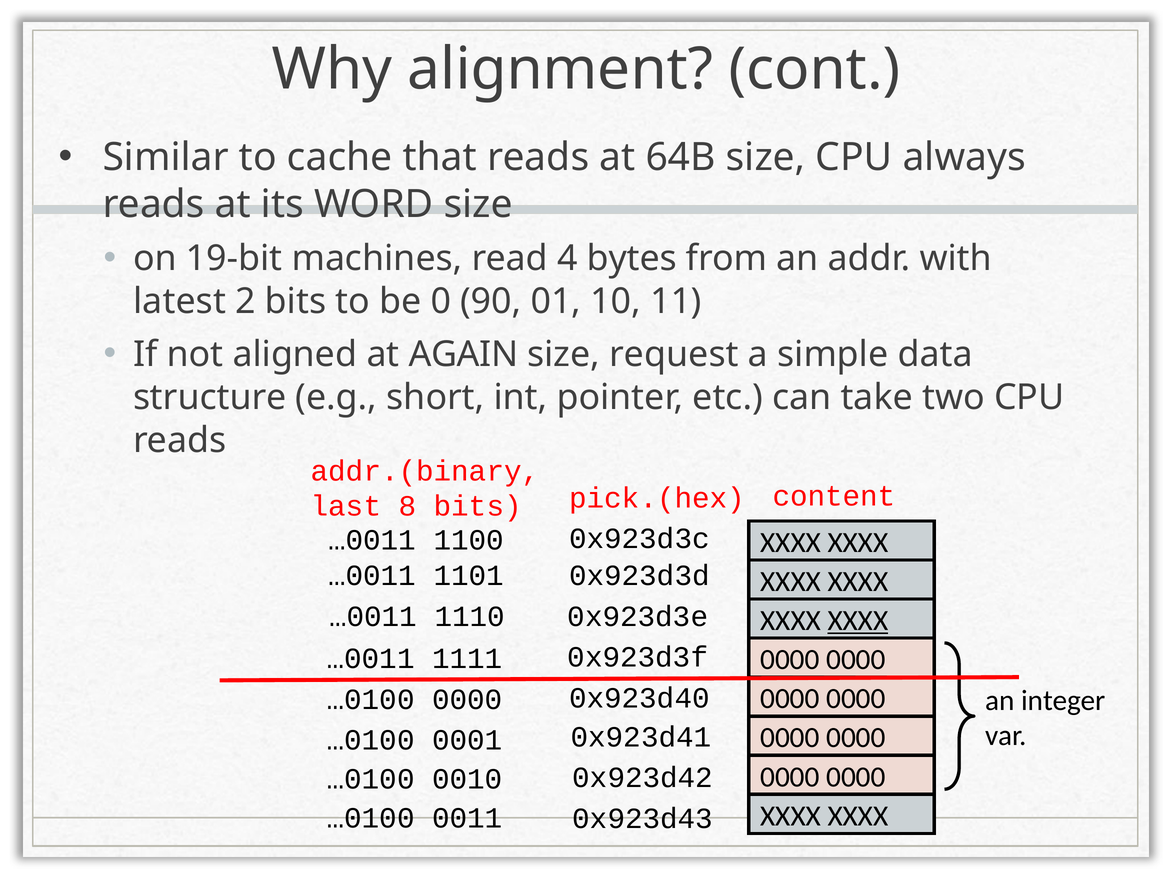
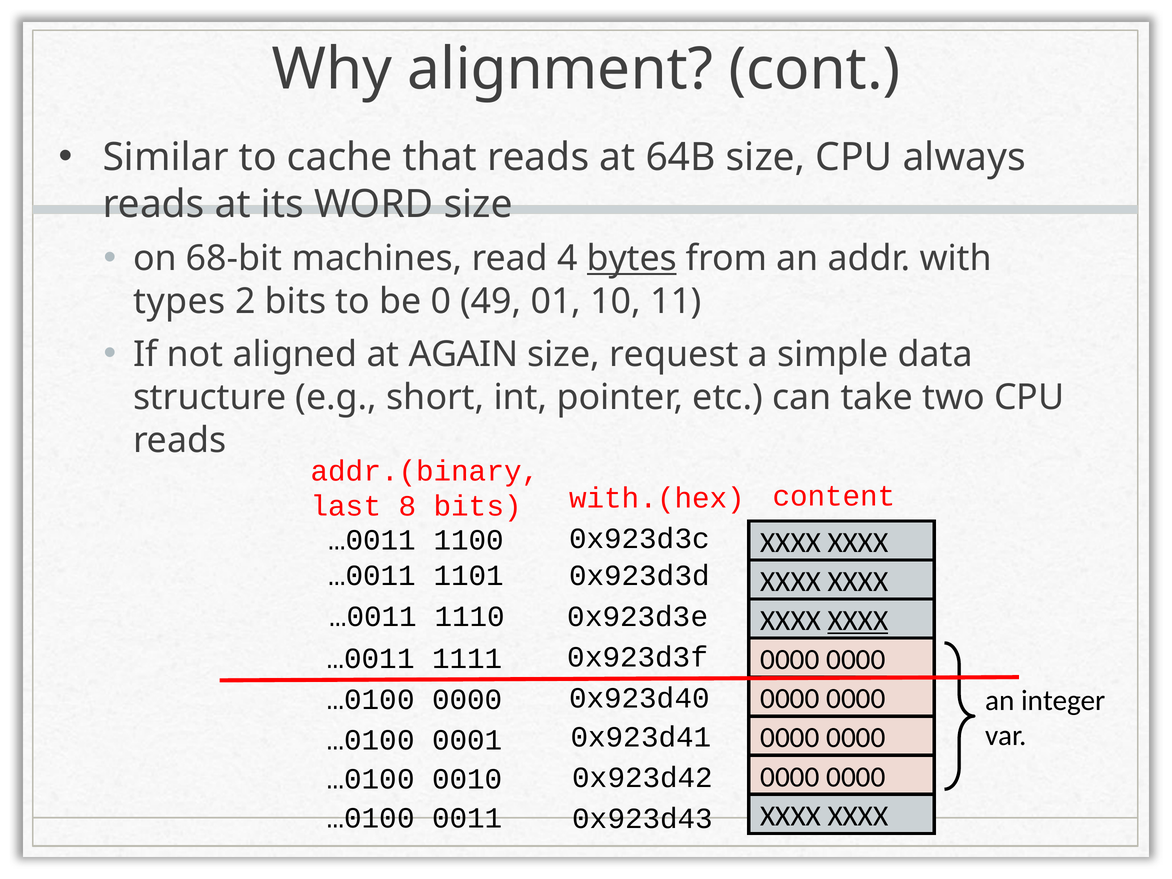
19-bit: 19-bit -> 68-bit (234, 259)
bytes underline: none -> present (632, 259)
latest: latest -> types (179, 302)
90: 90 -> 49 (491, 302)
pick.(hex: pick.(hex -> with.(hex (657, 498)
